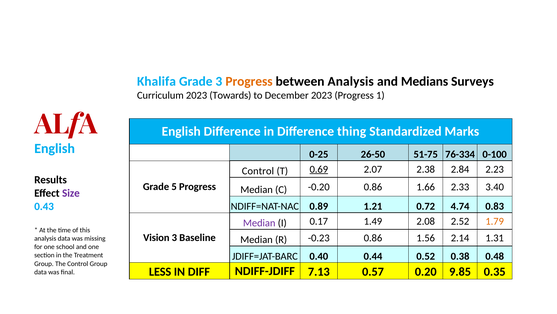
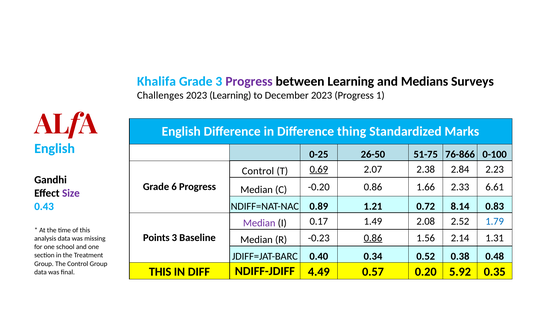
Progress colour: orange -> purple (249, 81)
between Analysis: Analysis -> Learning (351, 81)
Curriculum: Curriculum -> Challenges (160, 95)
2023 Towards: Towards -> Learning (230, 95)
76-334: 76-334 -> 76-866 (460, 154)
Results: Results -> Gandhi (51, 180)
5: 5 -> 6 (174, 186)
3.40: 3.40 -> 6.61 (495, 187)
4.74: 4.74 -> 8.14 (460, 206)
1.79 colour: orange -> blue (495, 221)
Vision: Vision -> Points (156, 237)
0.86 underline: none -> present (373, 237)
0.44: 0.44 -> 0.34 (373, 256)
LESS: LESS -> THIS (160, 271)
7.13: 7.13 -> 4.49 (319, 271)
9.85: 9.85 -> 5.92 (460, 271)
